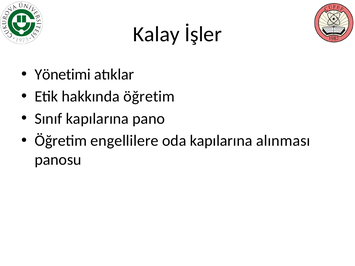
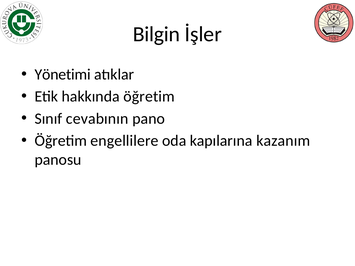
Kalay: Kalay -> Bilgin (156, 34)
Sınıf kapılarına: kapılarına -> cevabının (97, 119)
alınması: alınması -> kazanım (283, 141)
